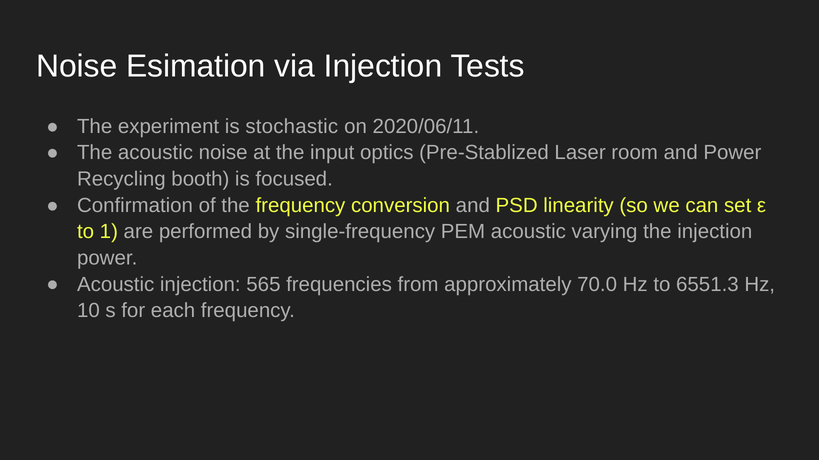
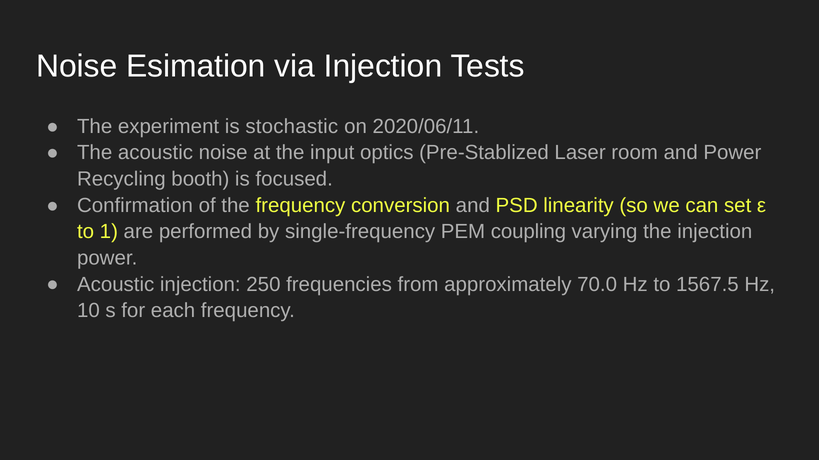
PEM acoustic: acoustic -> coupling (528, 232)
565: 565 -> 250 (263, 285)
6551.3: 6551.3 -> 1567.5 (707, 285)
